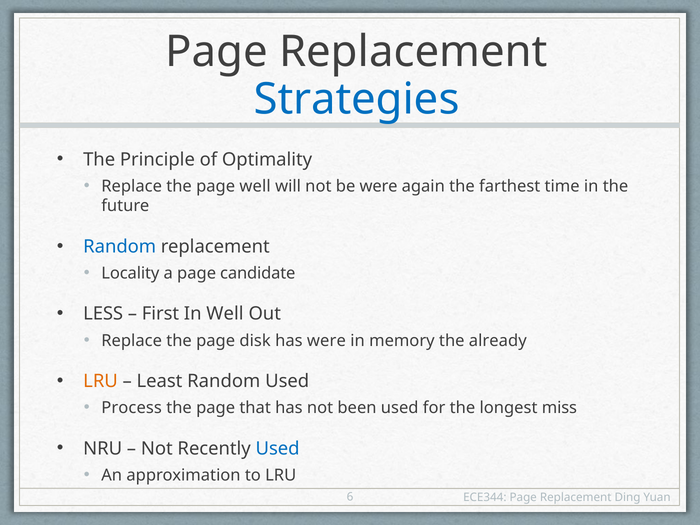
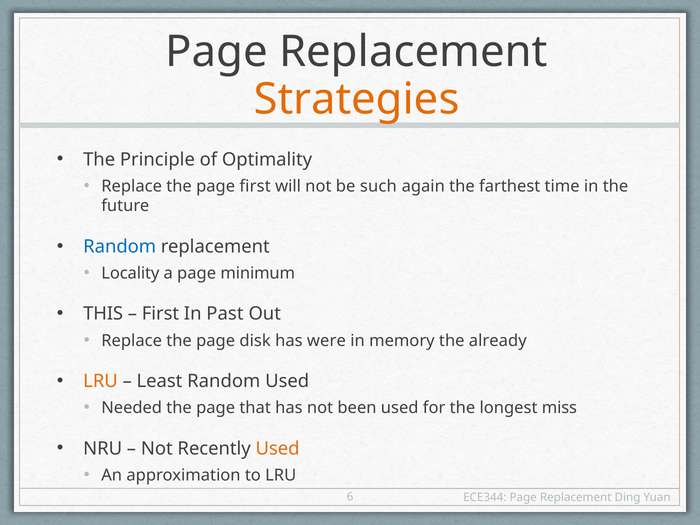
Strategies colour: blue -> orange (357, 99)
page well: well -> first (255, 186)
be were: were -> such (378, 186)
candidate: candidate -> minimum (258, 273)
LESS: LESS -> THIS (103, 314)
In Well: Well -> Past (225, 314)
Process: Process -> Needed (132, 408)
Used colour: blue -> orange (278, 448)
